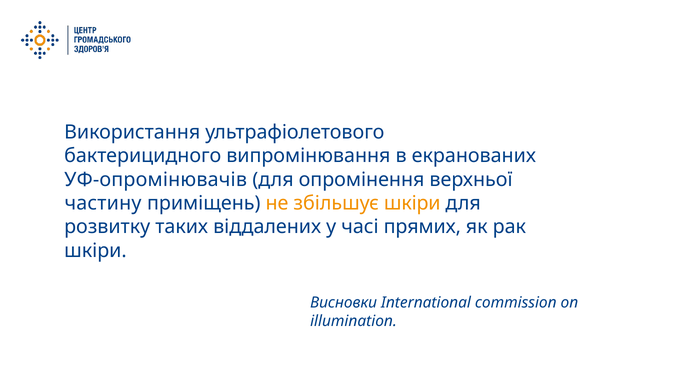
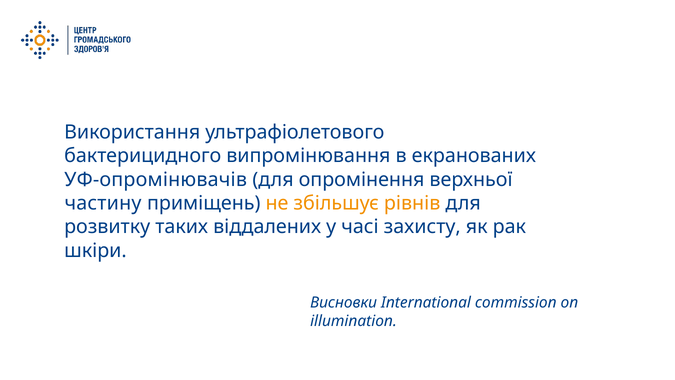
збільшує шкіри: шкіри -> рівнів (412, 203)
прямих: прямих -> захисту (422, 227)
